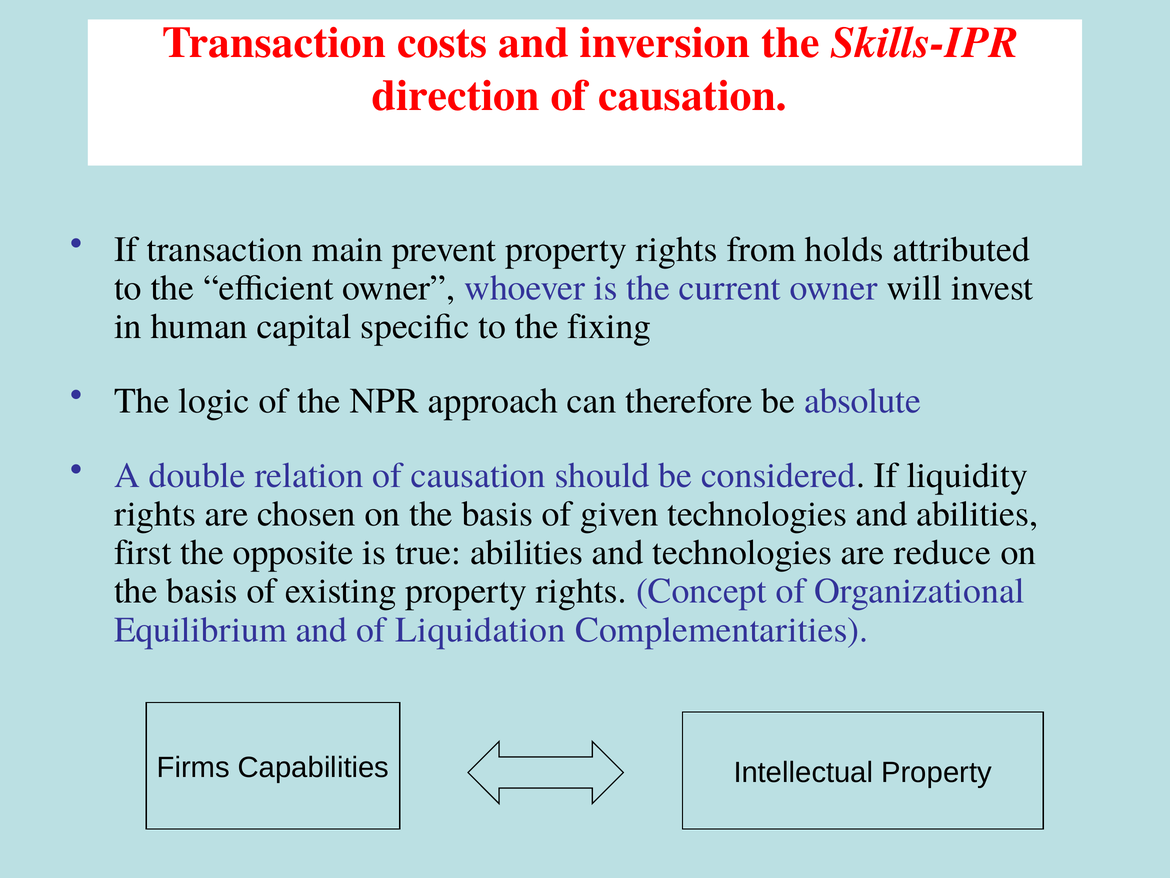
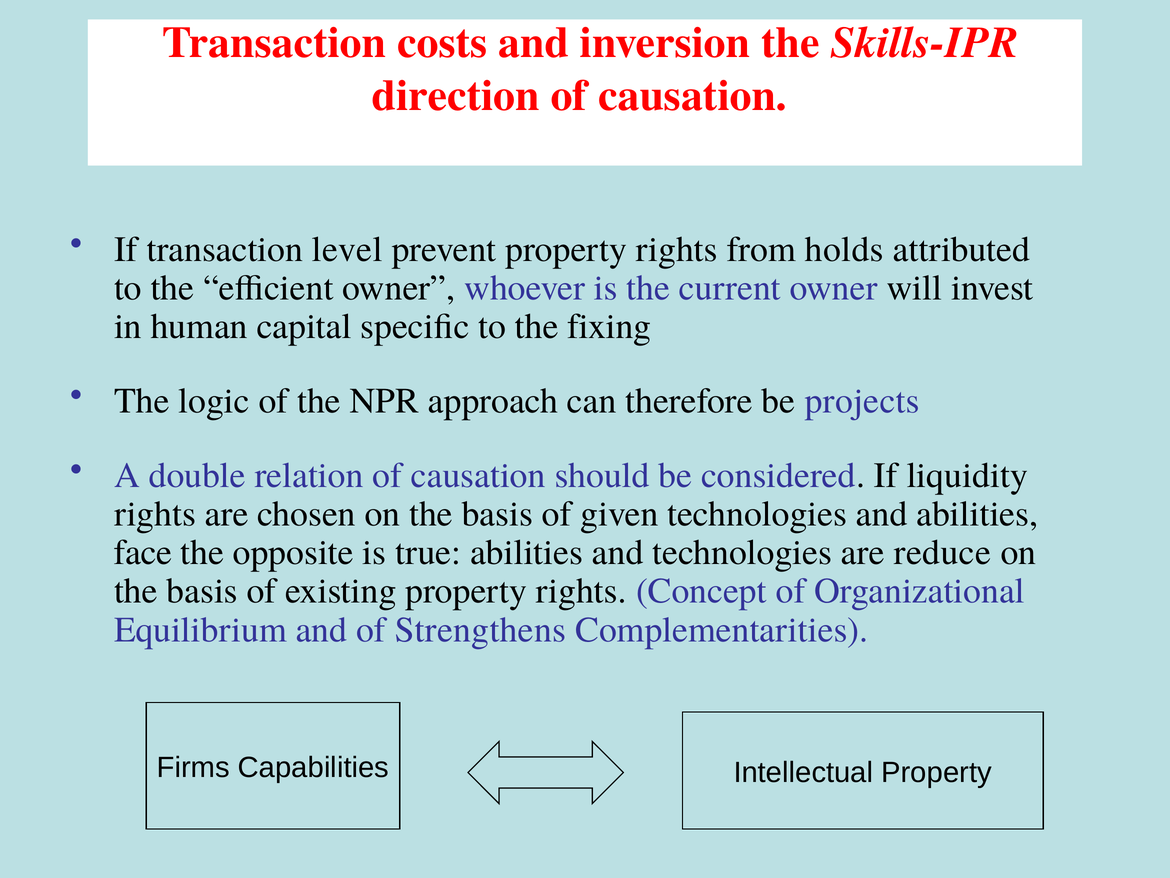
main: main -> level (347, 249)
absolute: absolute -> projects (862, 401)
first: first -> face (143, 552)
Liquidation: Liquidation -> Strengthens (480, 629)
